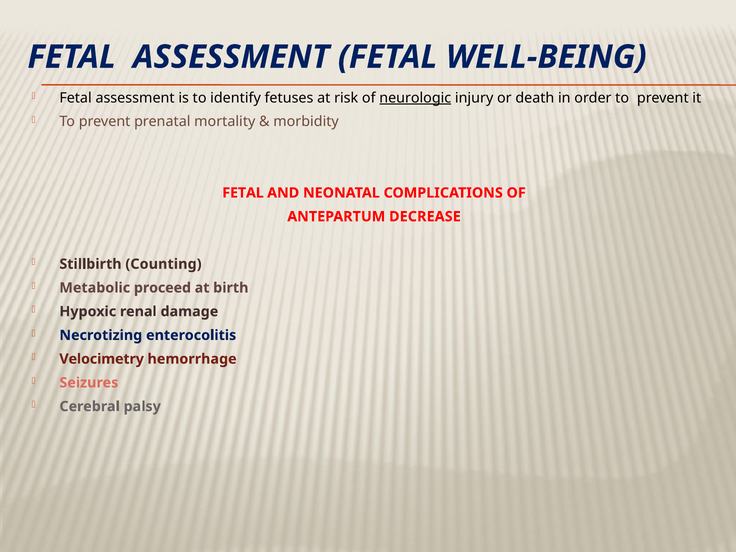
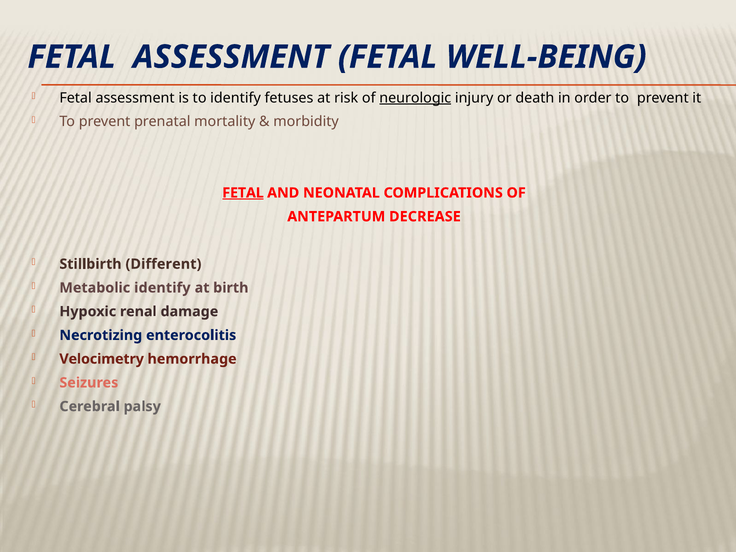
FETAL underline: none -> present (243, 193)
Counting: Counting -> Different (163, 264)
Metabolic proceed: proceed -> identify (162, 288)
